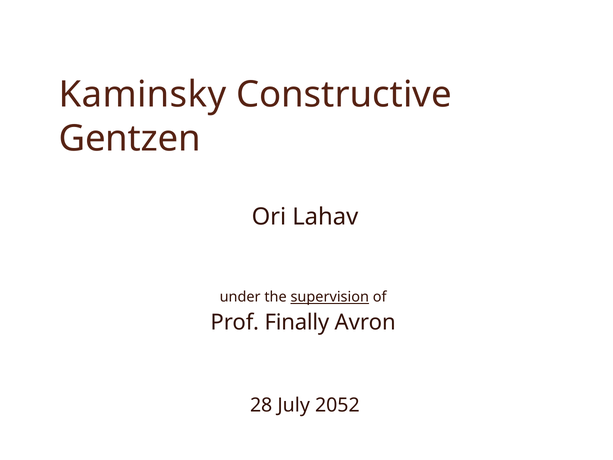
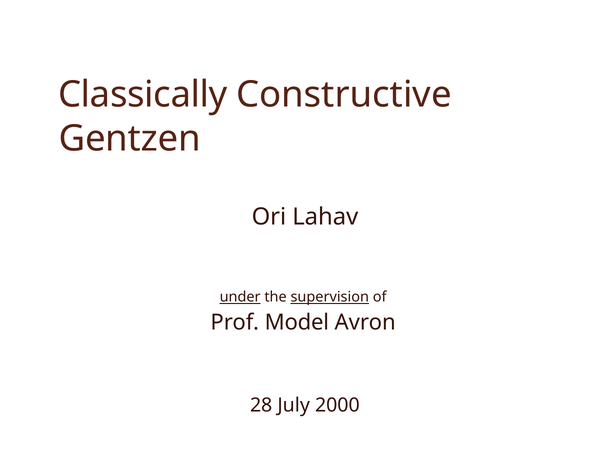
Kaminsky: Kaminsky -> Classically (143, 95)
under underline: none -> present (240, 297)
Finally: Finally -> Model (297, 322)
2052: 2052 -> 2000 (337, 405)
